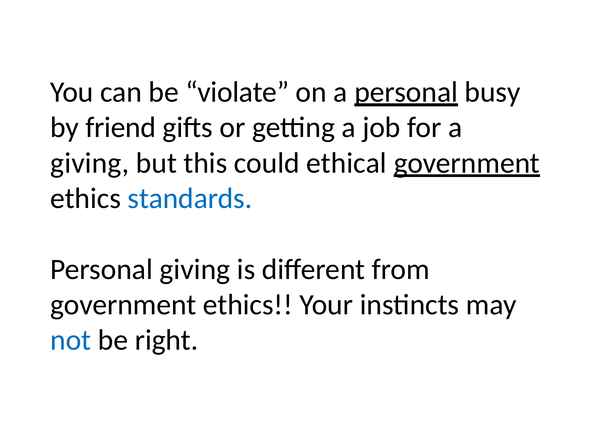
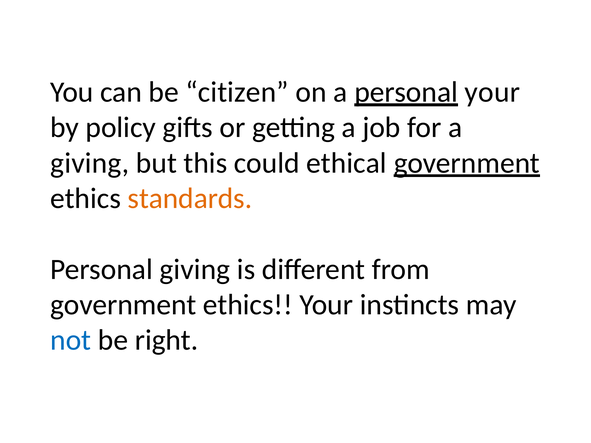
violate: violate -> citizen (237, 92)
busy: busy -> your (492, 92)
friend: friend -> policy (121, 128)
standards colour: blue -> orange (190, 199)
